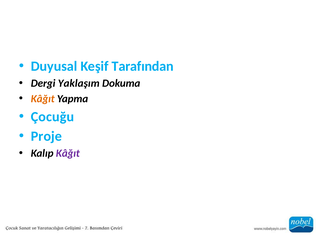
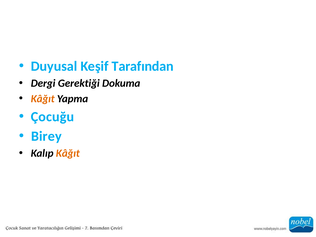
Yaklaşım: Yaklaşım -> Gerektiği (79, 83)
Proje: Proje -> Birey (46, 136)
Kâğıt colour: purple -> orange (68, 153)
